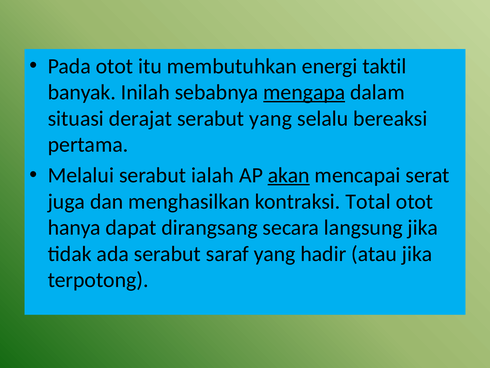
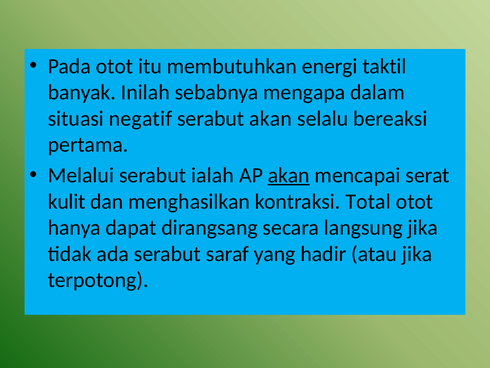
mengapa underline: present -> none (304, 92)
derajat: derajat -> negatif (140, 118)
serabut yang: yang -> akan (271, 118)
juga: juga -> kulit (67, 201)
